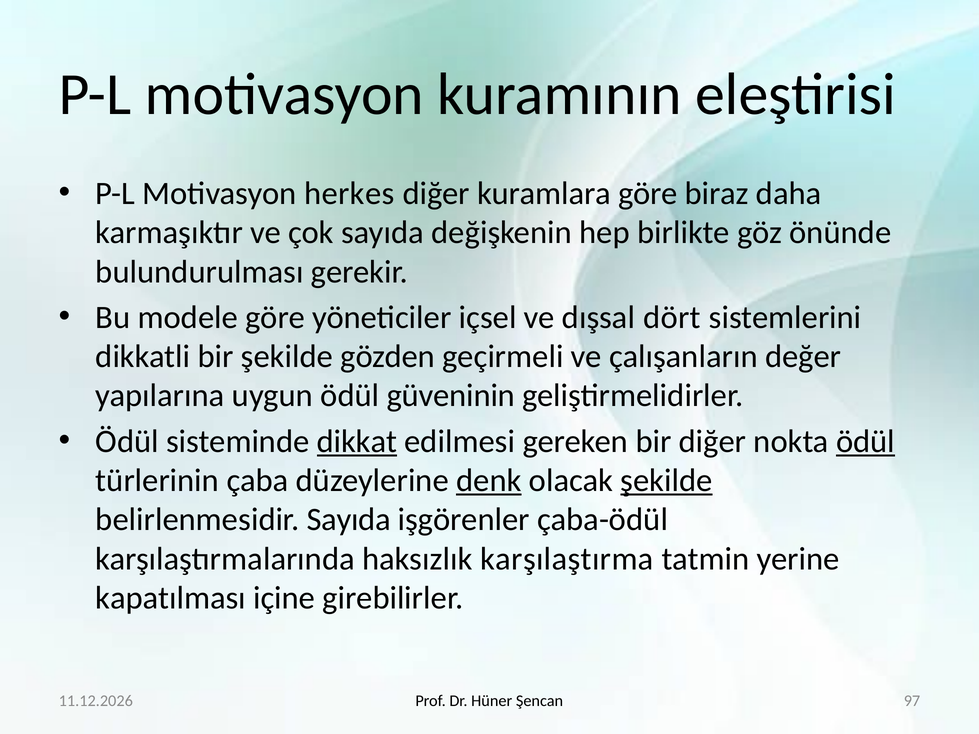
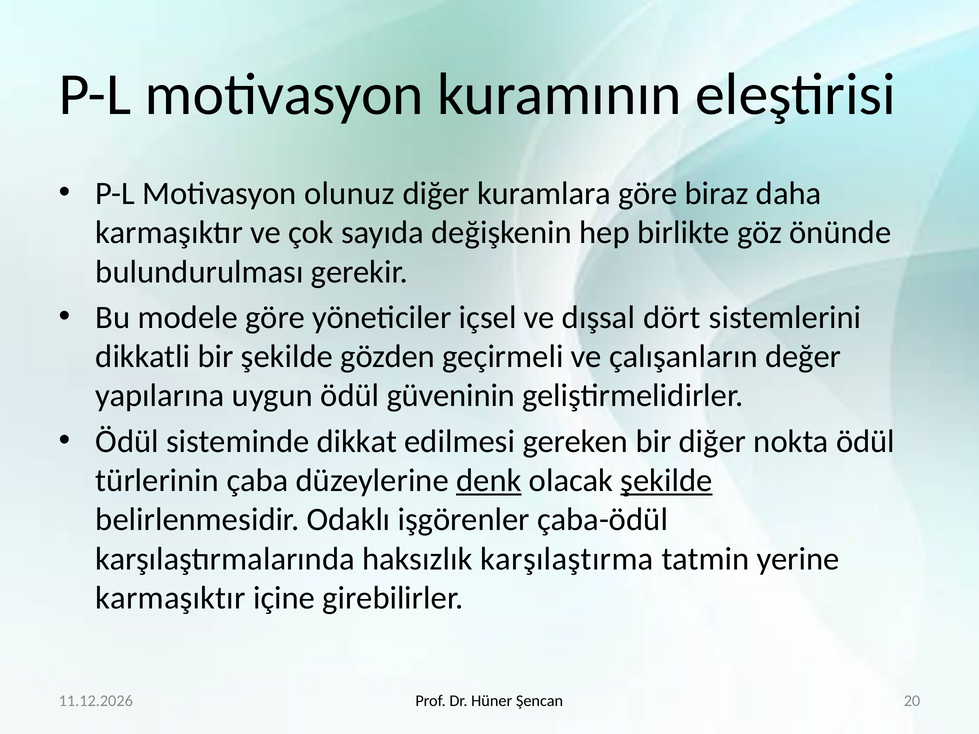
herkes: herkes -> olunuz (349, 194)
dikkat underline: present -> none (357, 441)
ödül underline: present -> none (865, 441)
belirlenmesidir Sayıda: Sayıda -> Odaklı (349, 520)
kapatılması: kapatılması -> karmaşıktır (170, 598)
97: 97 -> 20 (912, 701)
